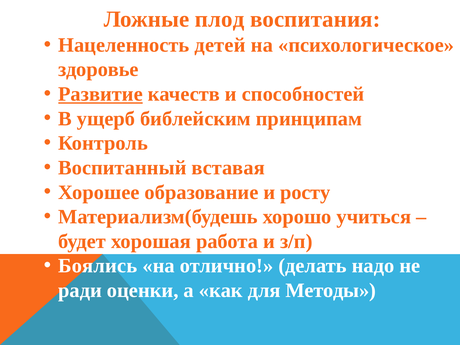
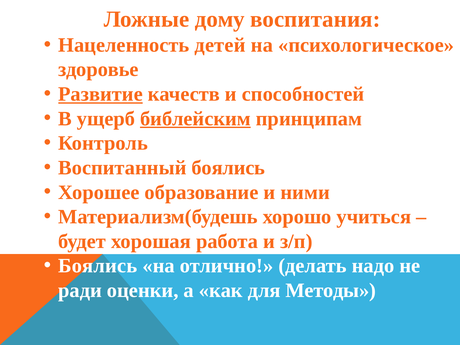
плод: плод -> дому (220, 19)
библейским underline: none -> present (195, 119)
Воспитанный вставая: вставая -> боялись (228, 168)
росту: росту -> ними (305, 192)
